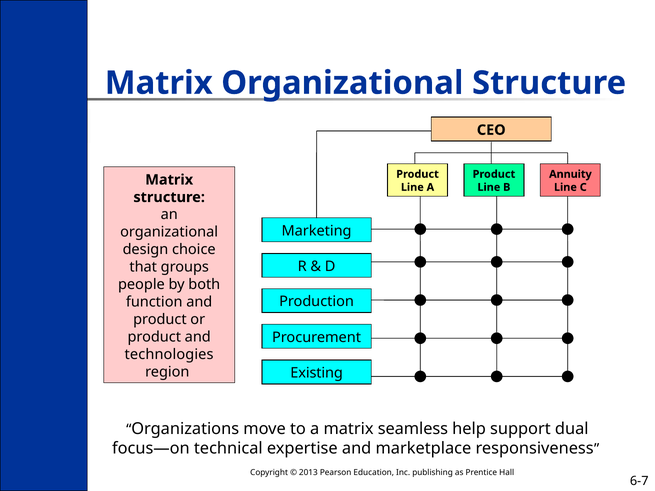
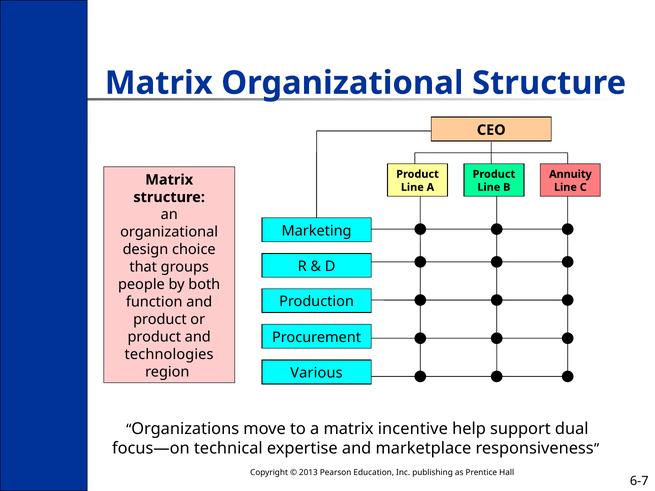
Existing: Existing -> Various (317, 373)
seamless: seamless -> incentive (413, 429)
